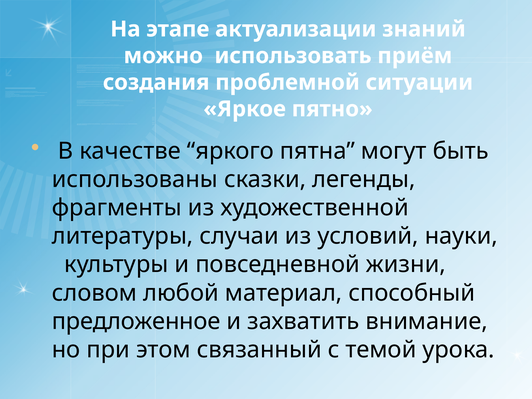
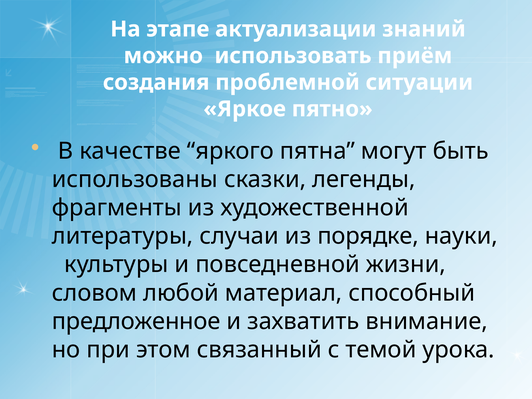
условий: условий -> порядке (368, 236)
